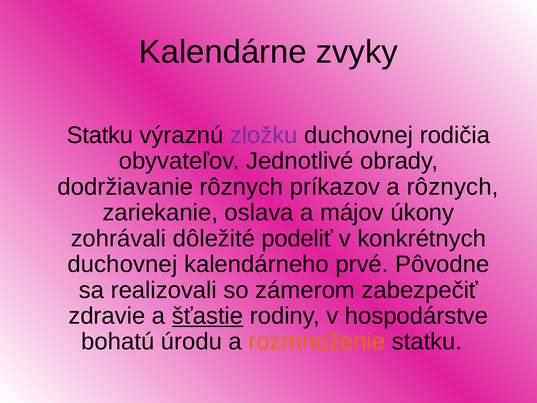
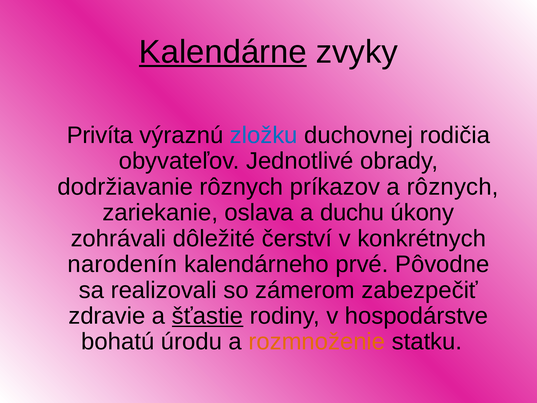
Kalendárne underline: none -> present (223, 52)
Statku: Statku -> Privíta (100, 135)
zložku colour: purple -> blue (264, 135)
májov: májov -> duchu (352, 213)
podeliť: podeliť -> čerství (297, 238)
duchovnej: duchovnej -> narodenín (122, 264)
